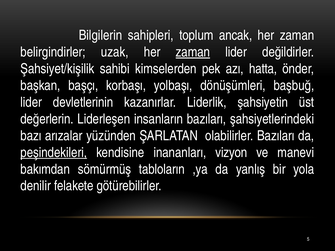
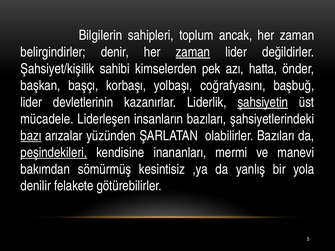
uzak: uzak -> denir (115, 52)
dönüşümleri: dönüşümleri -> coğrafyasını (233, 86)
şahsiyetin underline: none -> present (263, 102)
değerlerin: değerlerin -> mücadele (47, 119)
bazı underline: none -> present (31, 136)
vizyon: vizyon -> mermi (231, 153)
tabloların: tabloların -> kesintisiz (162, 169)
